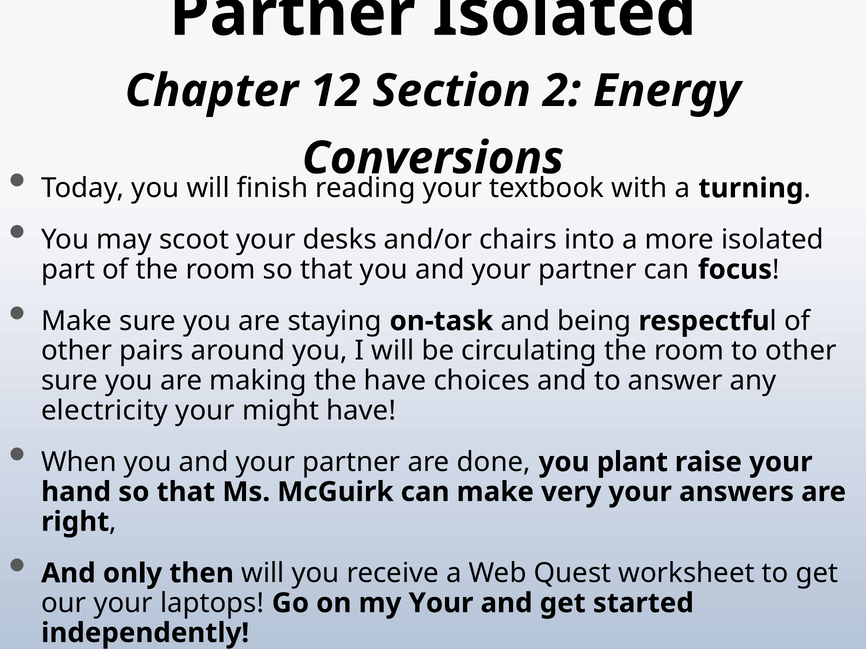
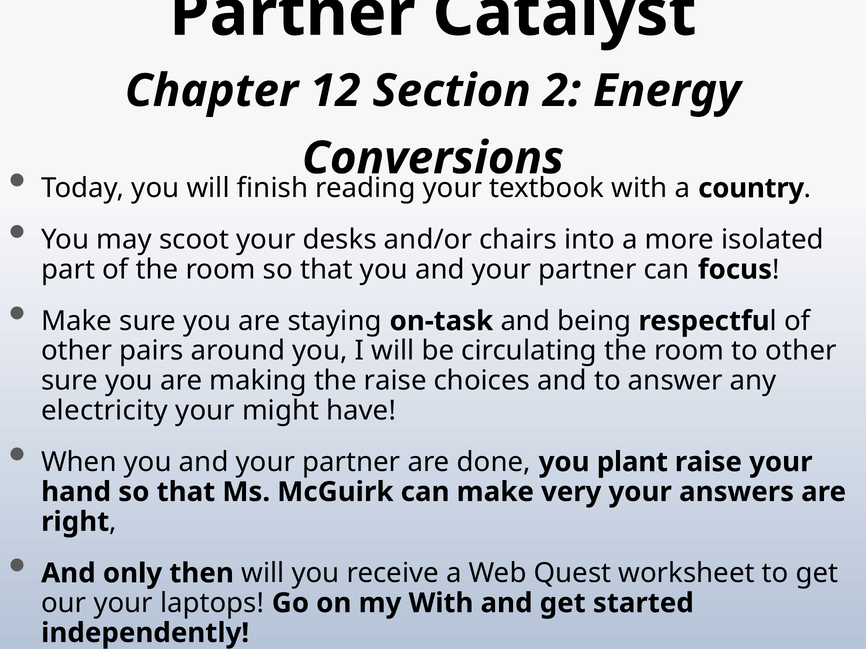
Partner Isolated: Isolated -> Catalyst (565, 13)
turning: turning -> country (751, 188)
the have: have -> raise (395, 381)
my Your: Your -> With (441, 604)
